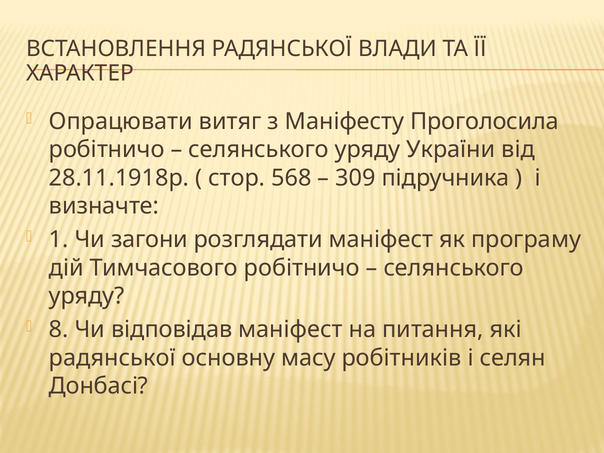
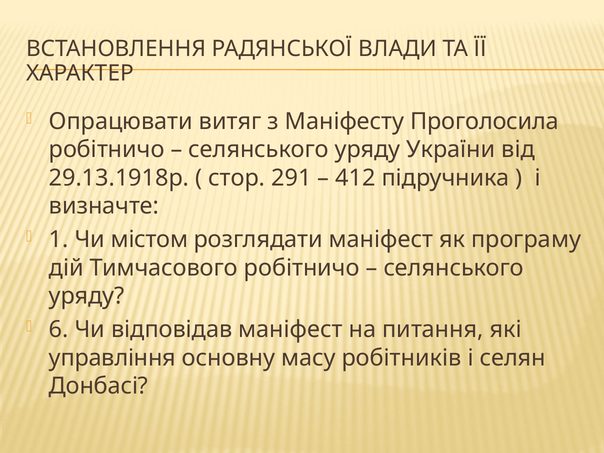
28.11.1918р: 28.11.1918р -> 29.13.1918р (119, 178)
568: 568 -> 291 (291, 178)
309: 309 -> 412 (355, 178)
загони: загони -> містом (149, 240)
8: 8 -> 6 (59, 330)
радянської: радянської -> управління (112, 358)
